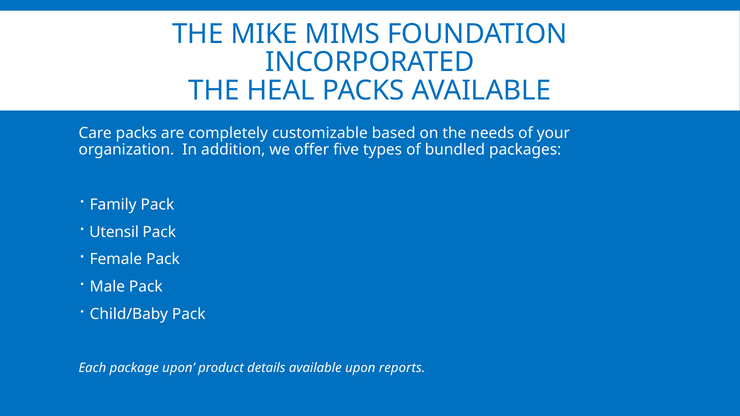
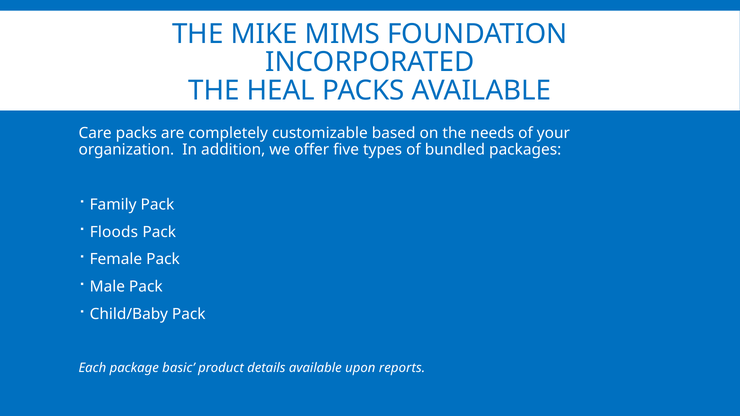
Utensil: Utensil -> Floods (114, 232)
package upon: upon -> basic (179, 368)
